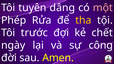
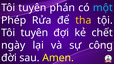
dâng: dâng -> phán (62, 8)
một colour: pink -> light blue (103, 8)
trước: trước -> tuyên (34, 33)
